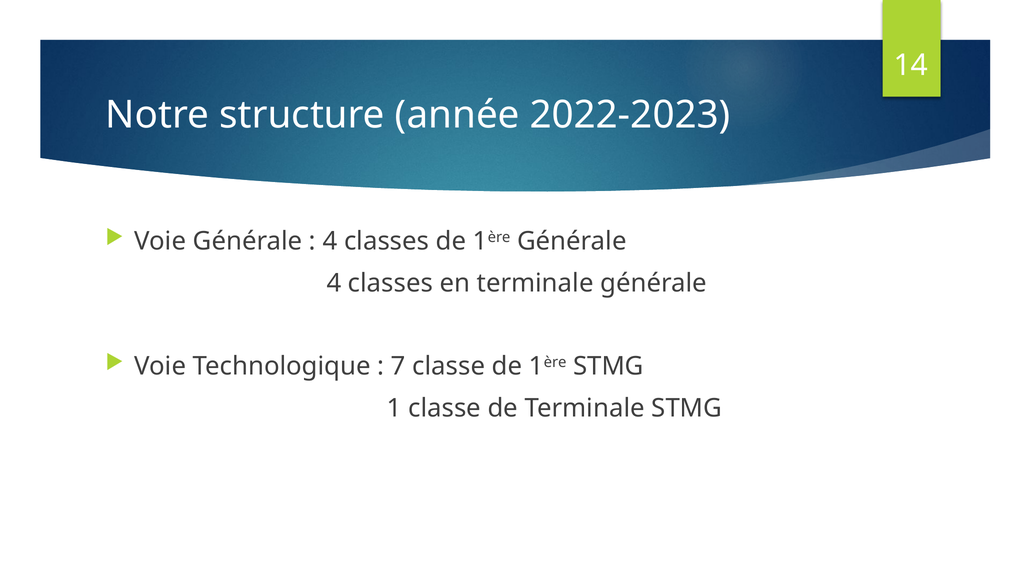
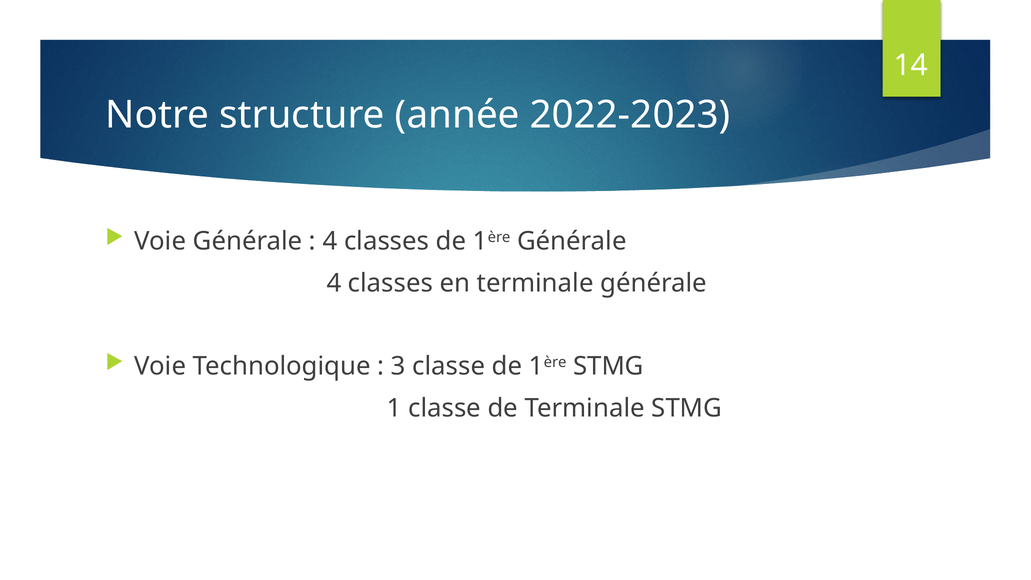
7: 7 -> 3 (398, 366)
